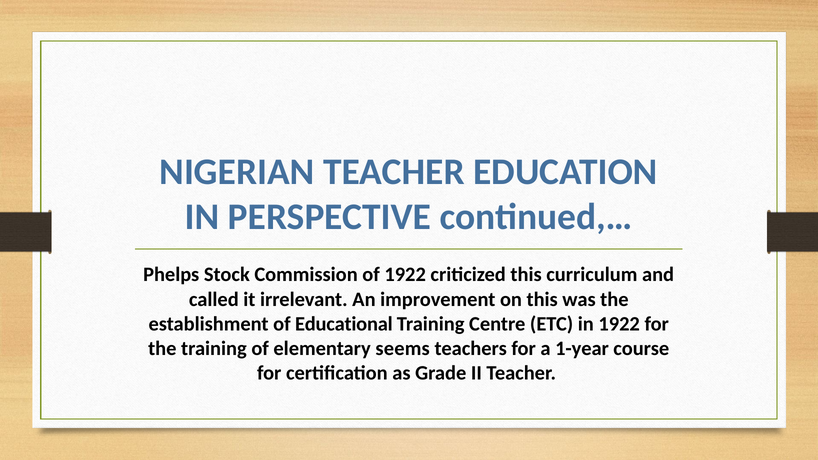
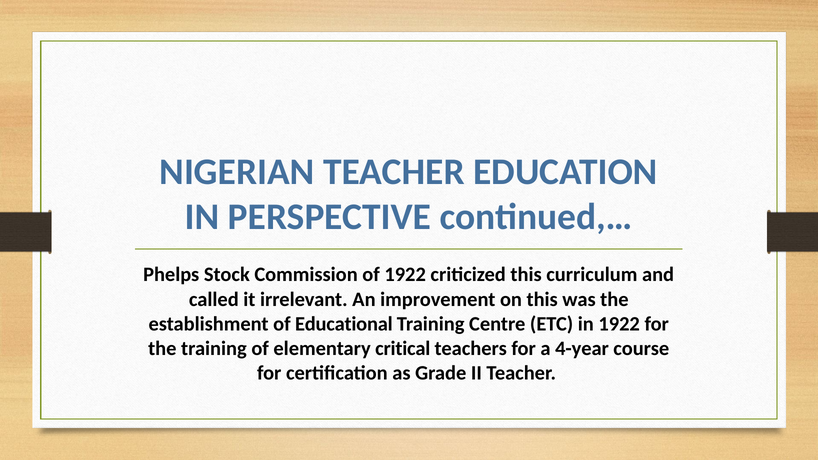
seems: seems -> critical (403, 348)
1-year: 1-year -> 4-year (582, 348)
